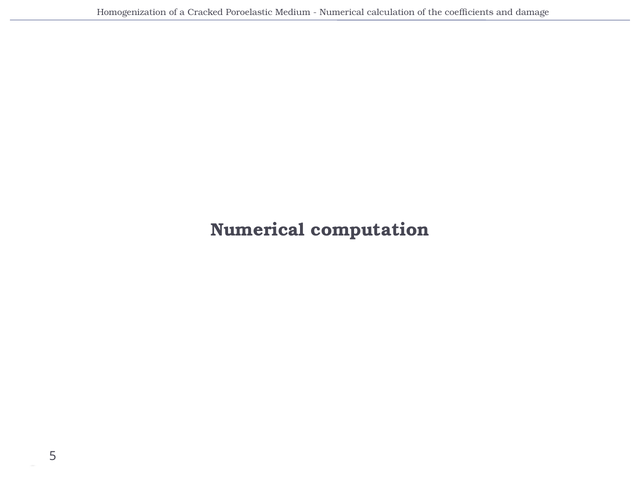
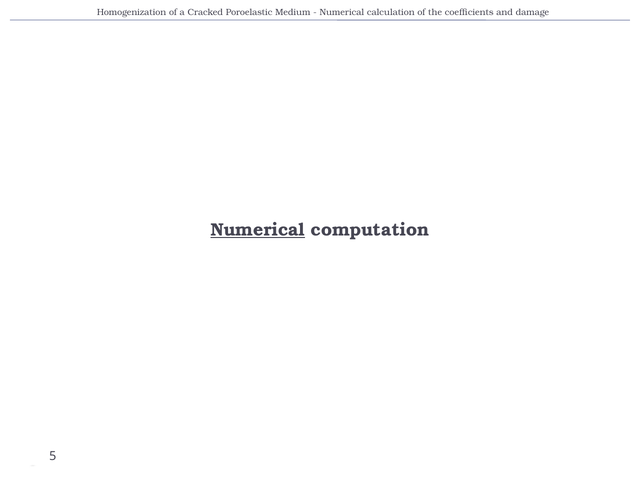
Numerical underline: none -> present (258, 230)
